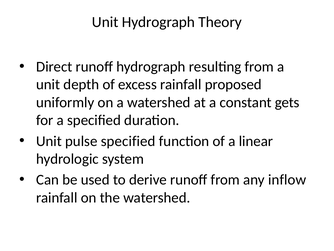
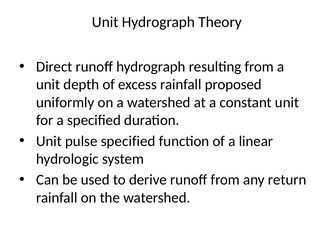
constant gets: gets -> unit (287, 102)
inflow: inflow -> return (287, 179)
